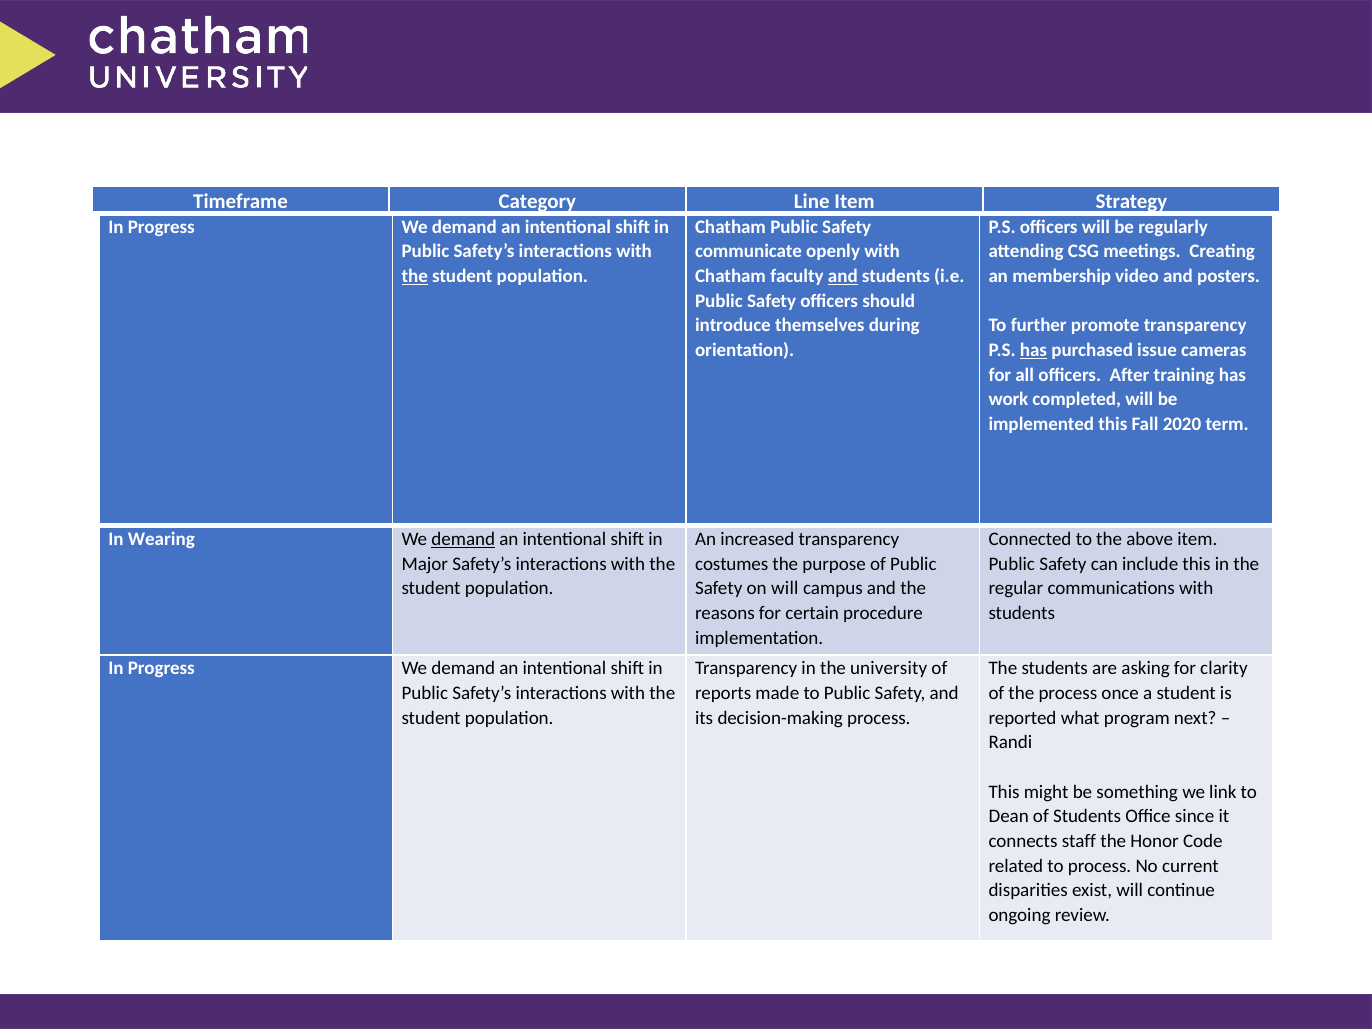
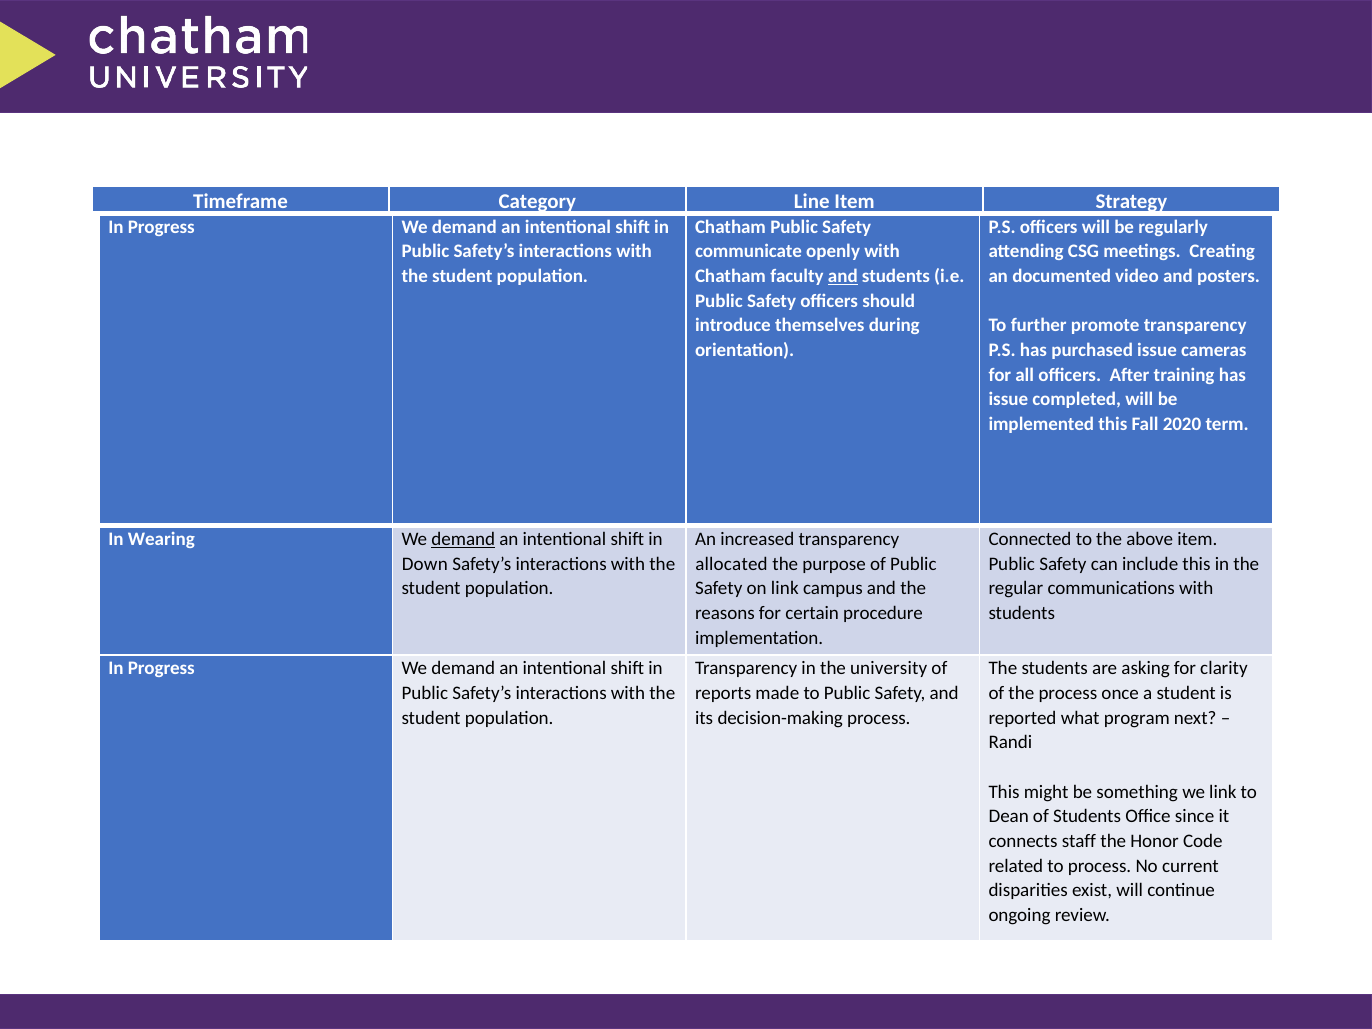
the underline: present -> none (415, 276)
membership: membership -> documented (1062, 276)
has underline: present -> none (1033, 350)
work: work -> issue (1008, 400)
Major: Major -> Down (425, 564)
costumes: costumes -> allocated (732, 564)
on will: will -> link (785, 588)
